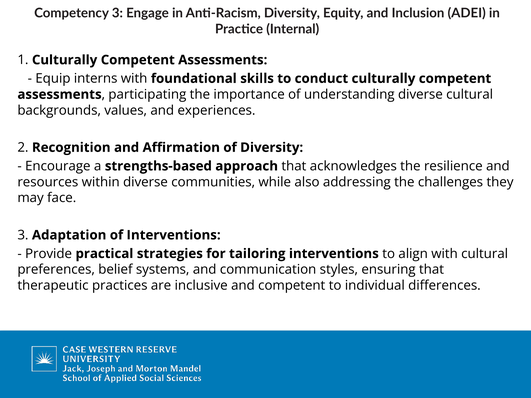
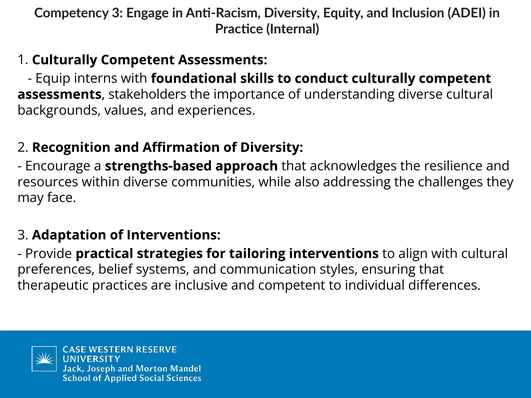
participating: participating -> stakeholders (147, 95)
